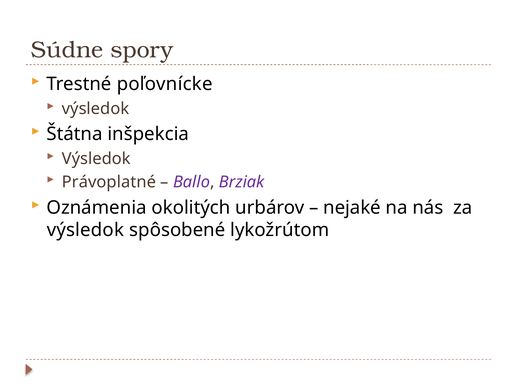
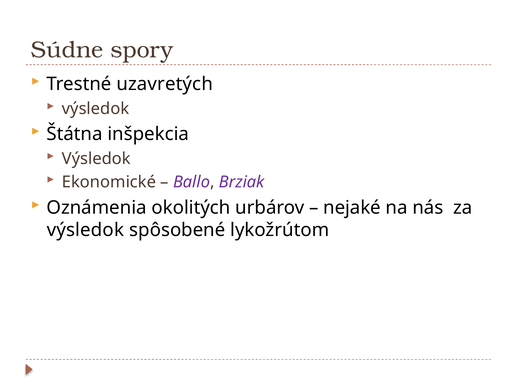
poľovnícke: poľovnícke -> uzavretých (165, 84)
Právoplatné: Právoplatné -> Ekonomické (109, 182)
